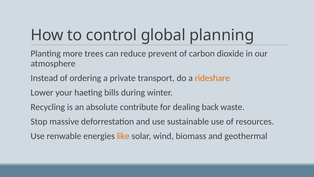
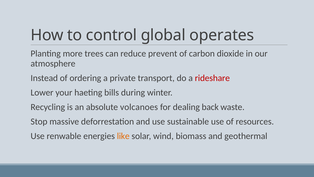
planning: planning -> operates (222, 35)
rideshare colour: orange -> red (212, 78)
contribute: contribute -> volcanoes (139, 107)
